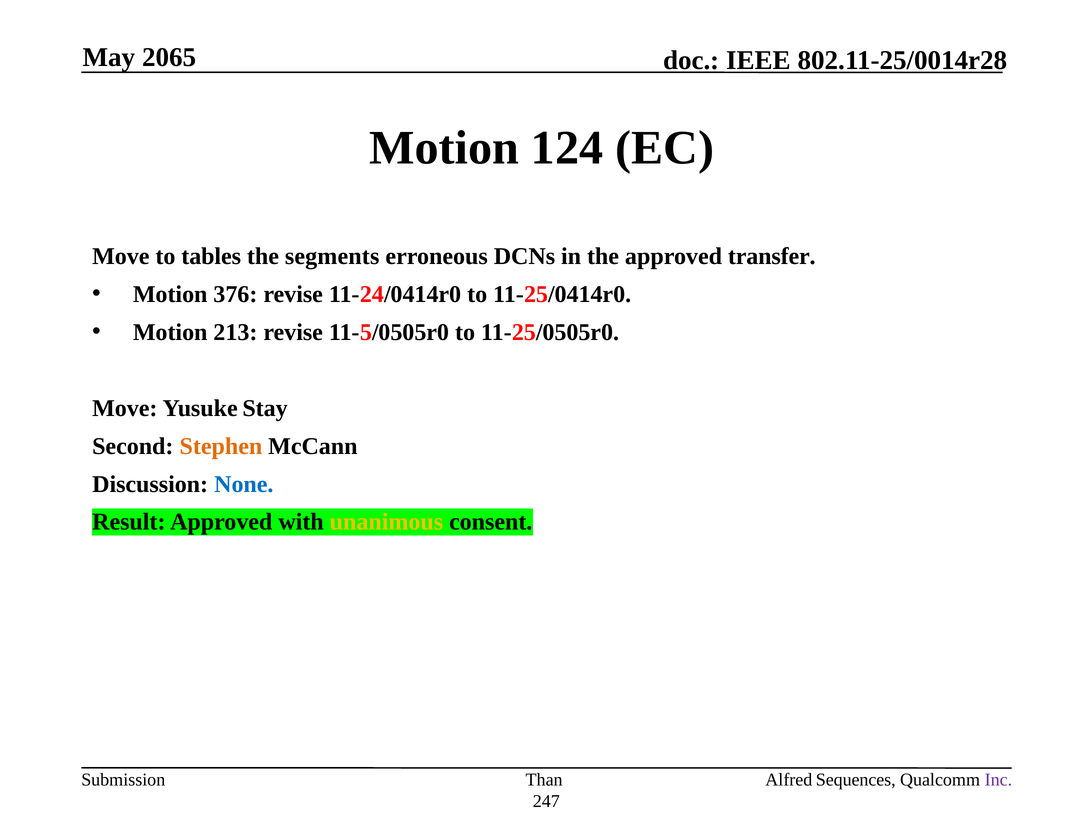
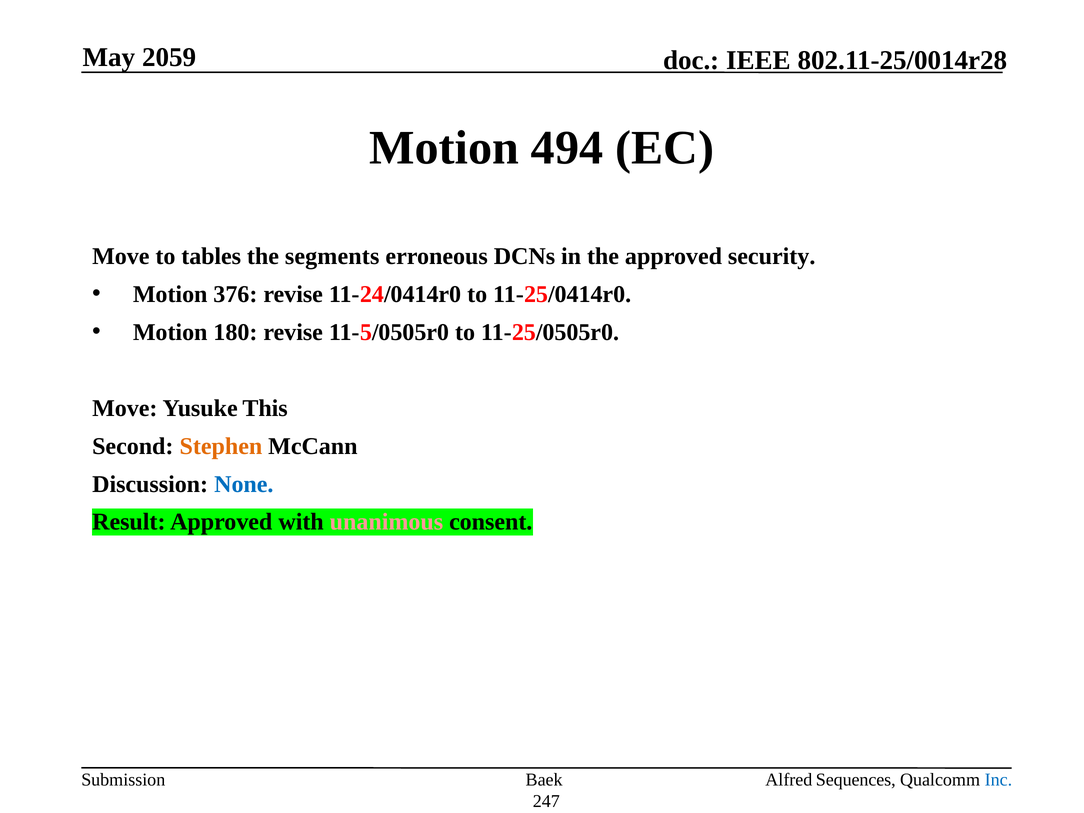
2065: 2065 -> 2059 (169, 57)
124: 124 -> 494 (567, 148)
transfer: transfer -> security (772, 256)
213: 213 -> 180 (235, 332)
Stay: Stay -> This (265, 408)
unanimous colour: yellow -> pink (386, 522)
Than: Than -> Baek (544, 780)
Inc colour: purple -> blue (998, 780)
